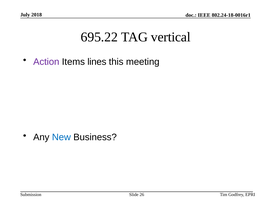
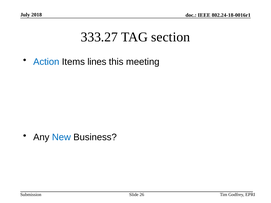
695.22: 695.22 -> 333.27 (99, 37)
vertical: vertical -> section (171, 37)
Action colour: purple -> blue (46, 62)
